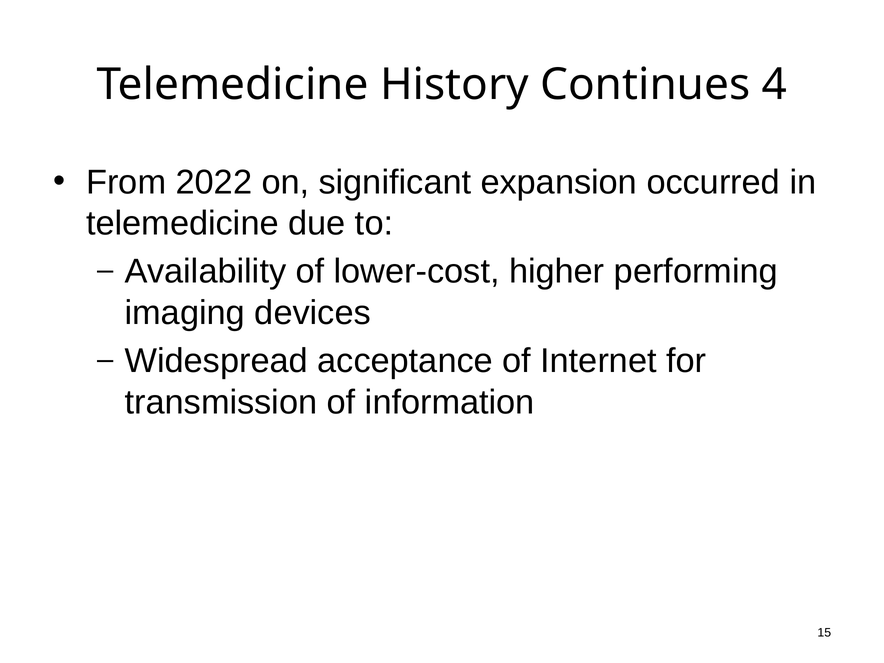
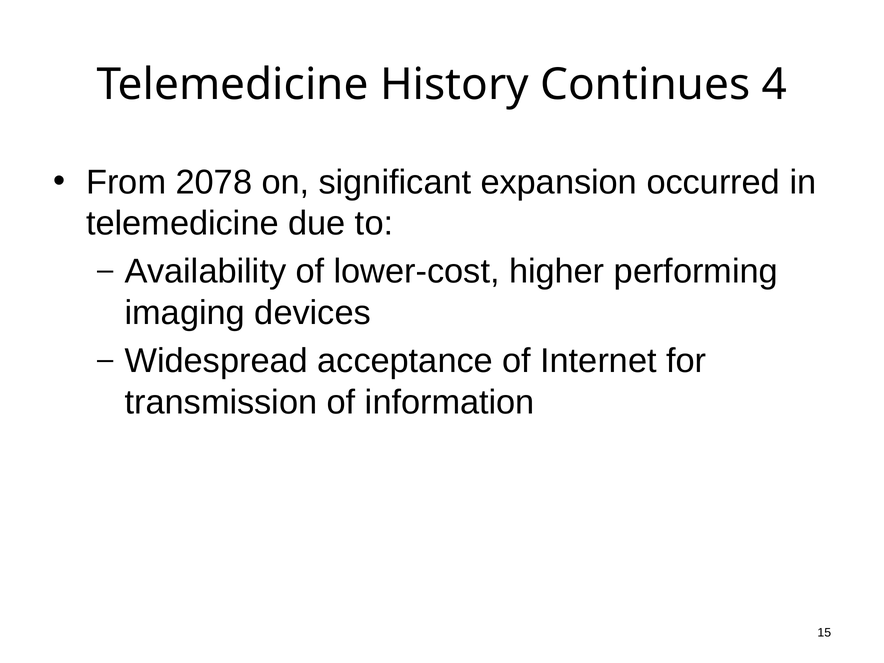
2022: 2022 -> 2078 (214, 182)
